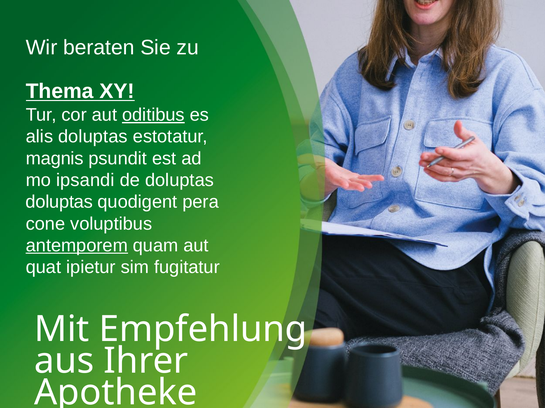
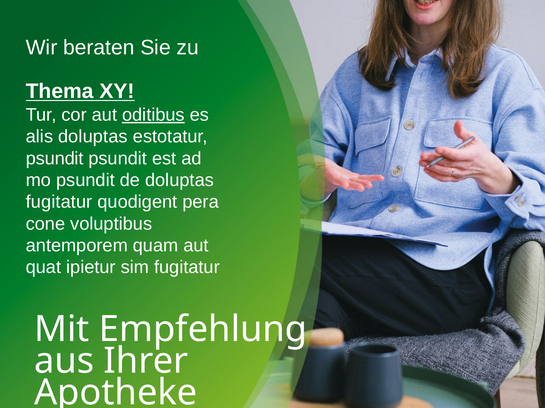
magnis: magnis -> psundit (55, 159)
mo ipsandi: ipsandi -> psundit (85, 180)
doluptas: doluptas -> fugitatur (59, 202)
antemporem underline: present -> none (77, 246)
